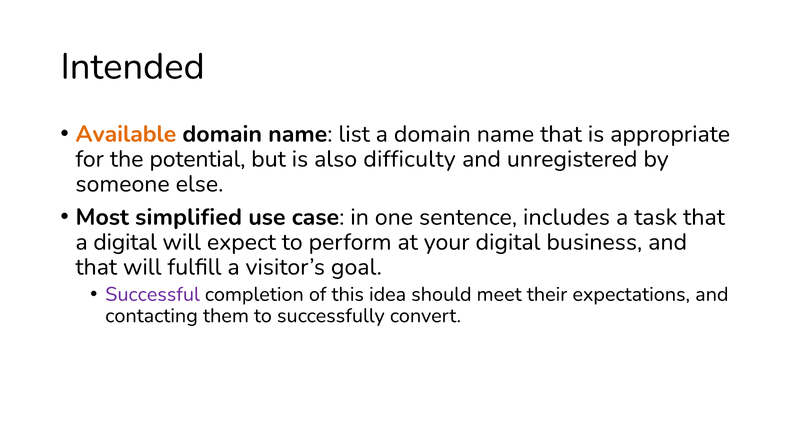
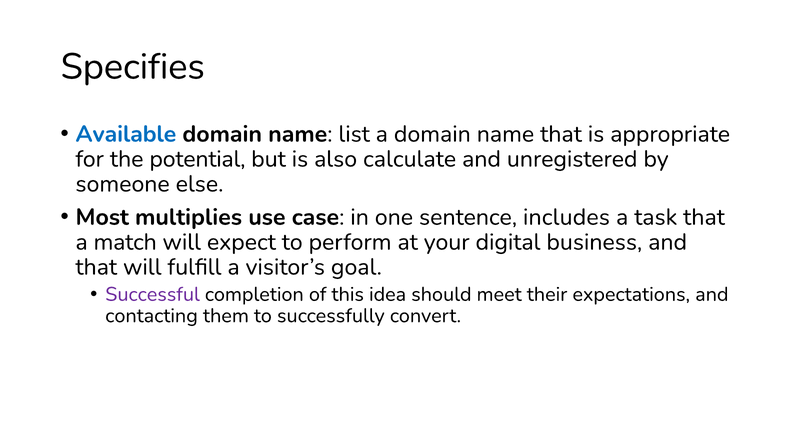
Intended: Intended -> Specifies (133, 67)
Available colour: orange -> blue (126, 134)
difficulty: difficulty -> calculate (410, 159)
simplified: simplified -> multiplies (189, 217)
a digital: digital -> match (125, 242)
